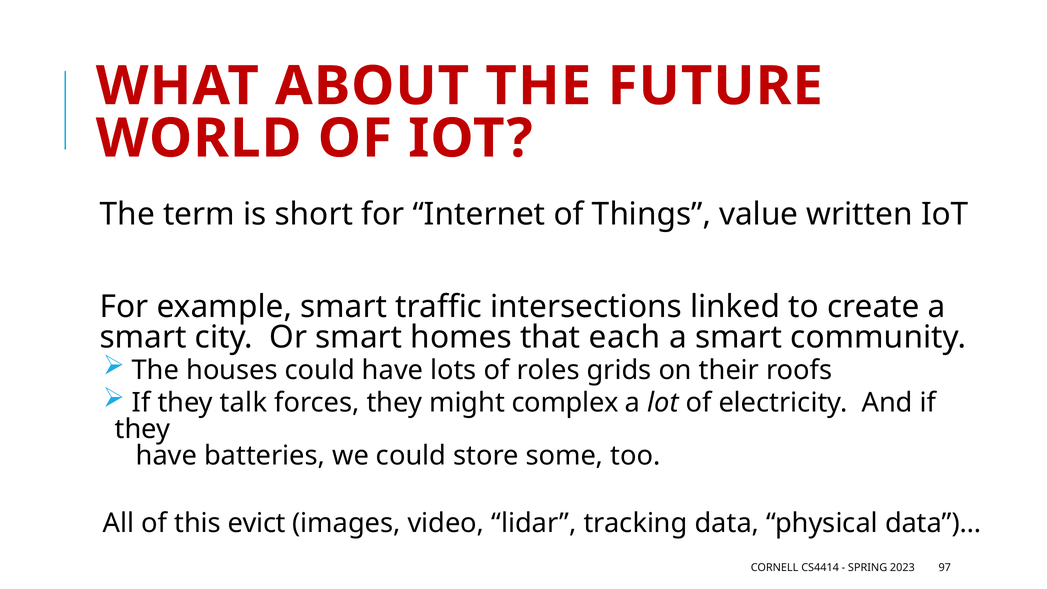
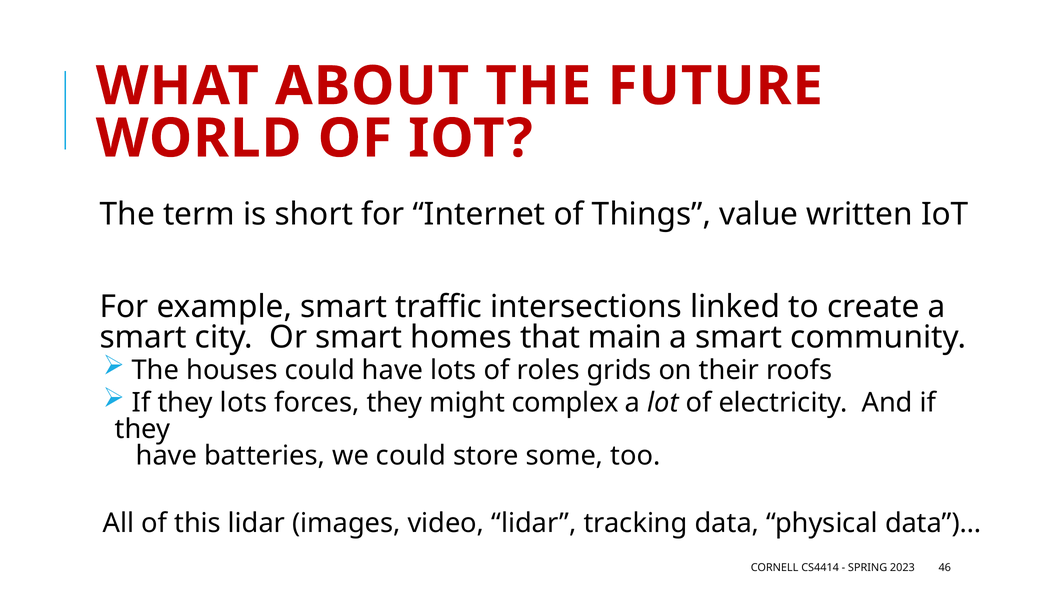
each: each -> main (625, 337)
they talk: talk -> lots (244, 403)
this evict: evict -> lidar (257, 523)
97: 97 -> 46 (945, 567)
